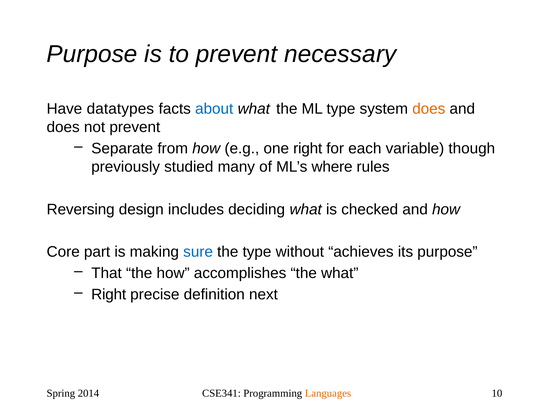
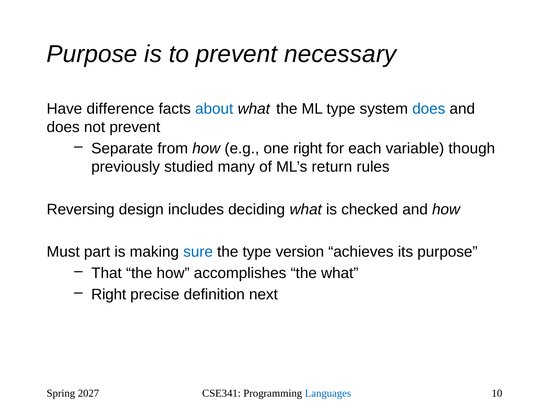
datatypes: datatypes -> difference (120, 109)
does colour: orange -> blue (429, 109)
where: where -> return (332, 167)
Core: Core -> Must (63, 252)
without: without -> version (300, 252)
2014: 2014 -> 2027 (88, 394)
Languages colour: orange -> blue (328, 394)
